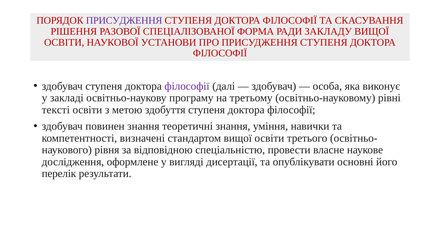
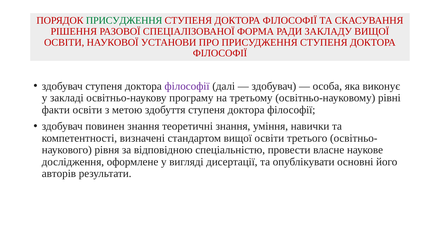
ПРИСУДЖЕННЯ colour: purple -> green (124, 21)
тексті: тексті -> факти (56, 110)
перелік: перелік -> авторів (59, 174)
